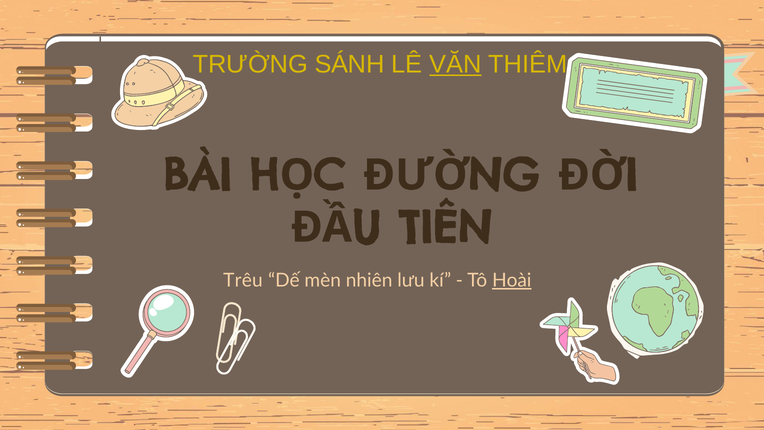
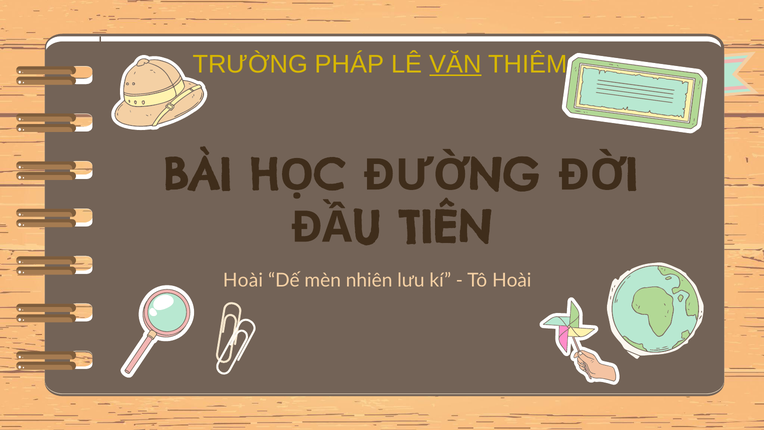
SÁNH: SÁNH -> PHÁP (349, 64)
Trêu: Trêu -> Hoài (243, 280)
Hoài underline: present -> none (512, 280)
